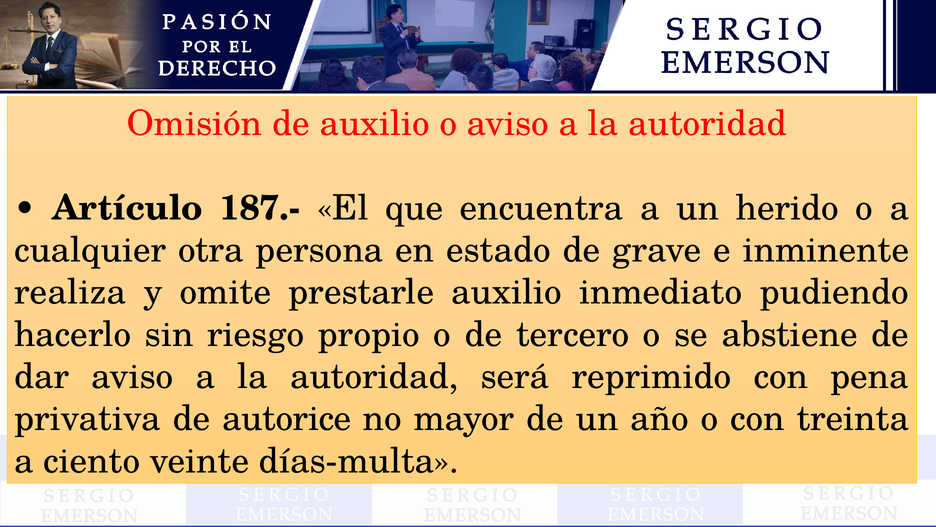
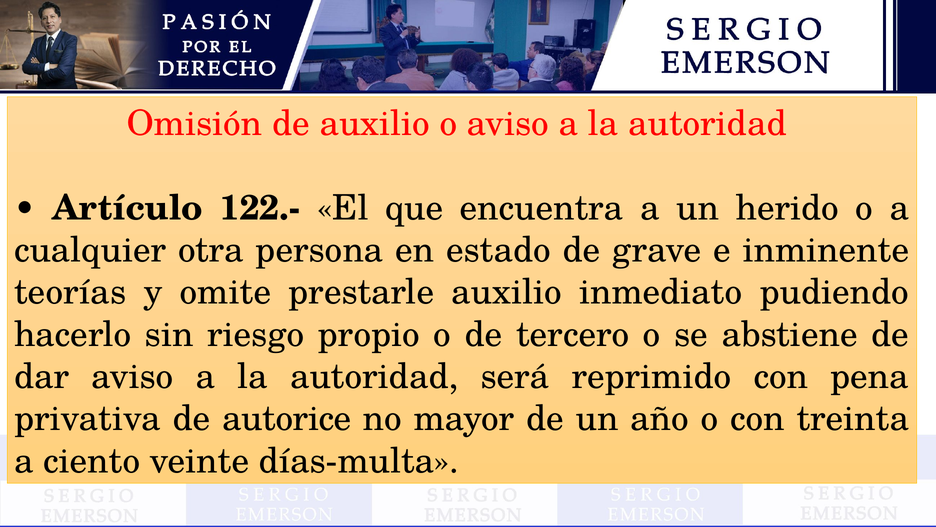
187.-: 187.- -> 122.- (260, 208)
realiza: realiza -> teorías (70, 292)
